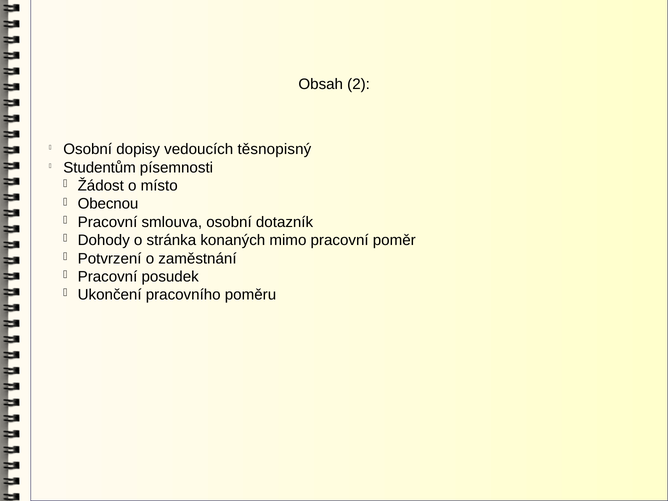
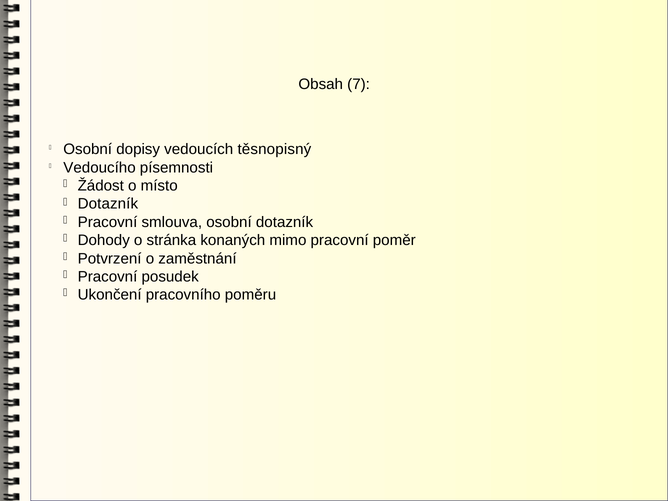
2: 2 -> 7 (359, 84)
Studentům: Studentům -> Vedoucího (100, 168)
Obecnou: Obecnou -> Dotazník (108, 204)
